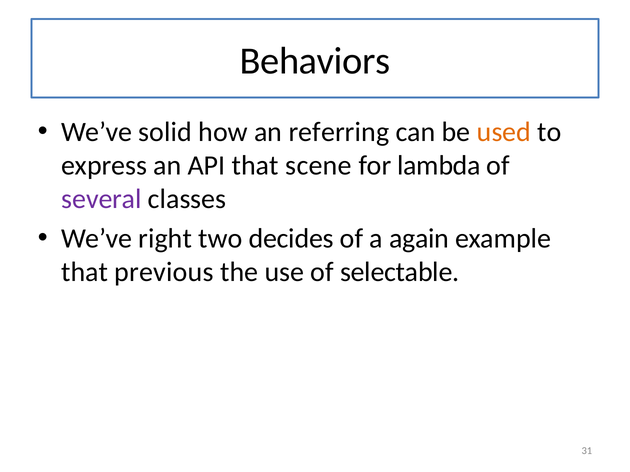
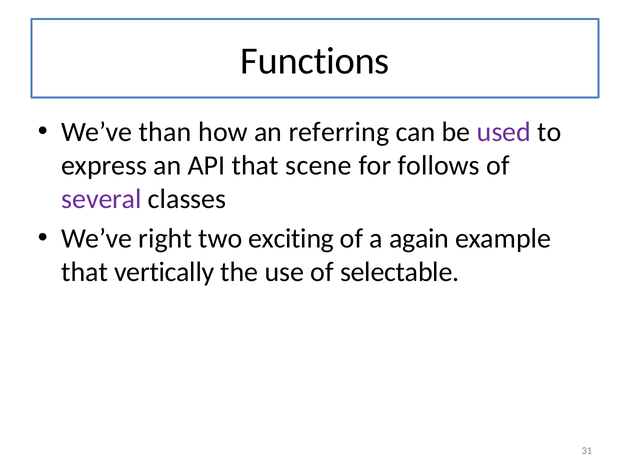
Behaviors: Behaviors -> Functions (315, 61)
solid: solid -> than (165, 132)
used colour: orange -> purple (504, 132)
lambda: lambda -> follows (439, 166)
decides: decides -> exciting (291, 239)
previous: previous -> vertically (164, 272)
